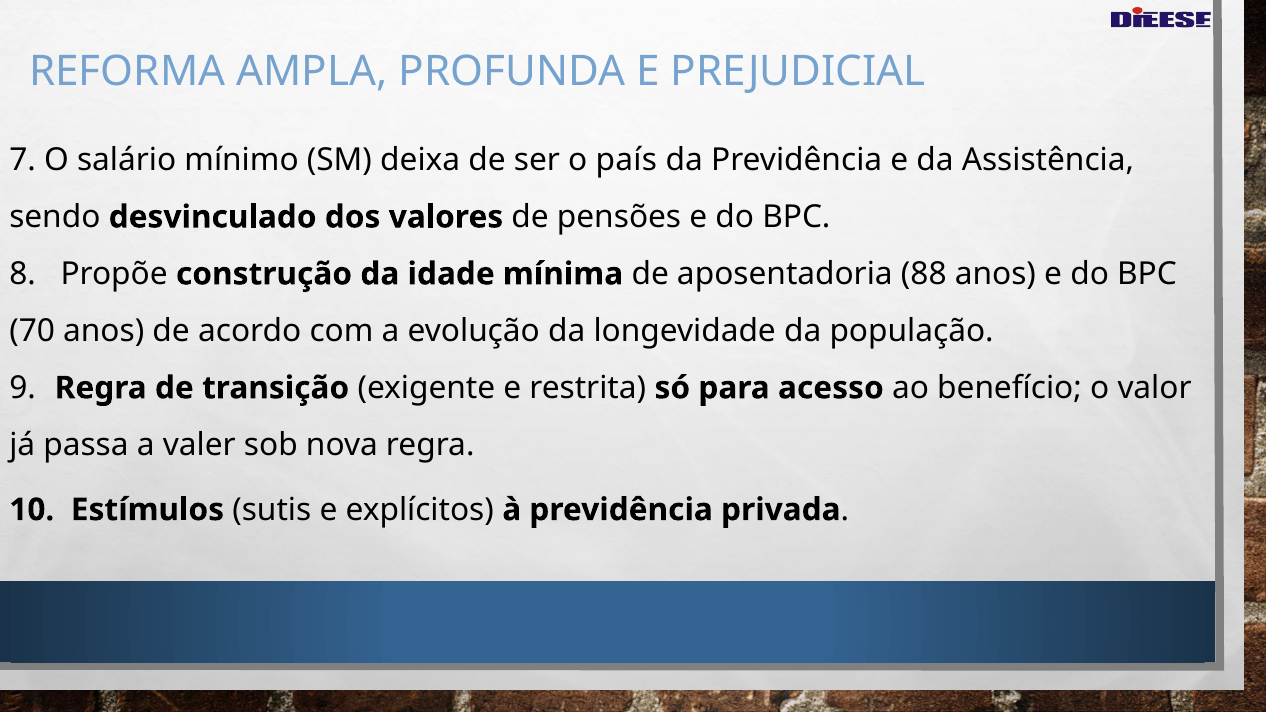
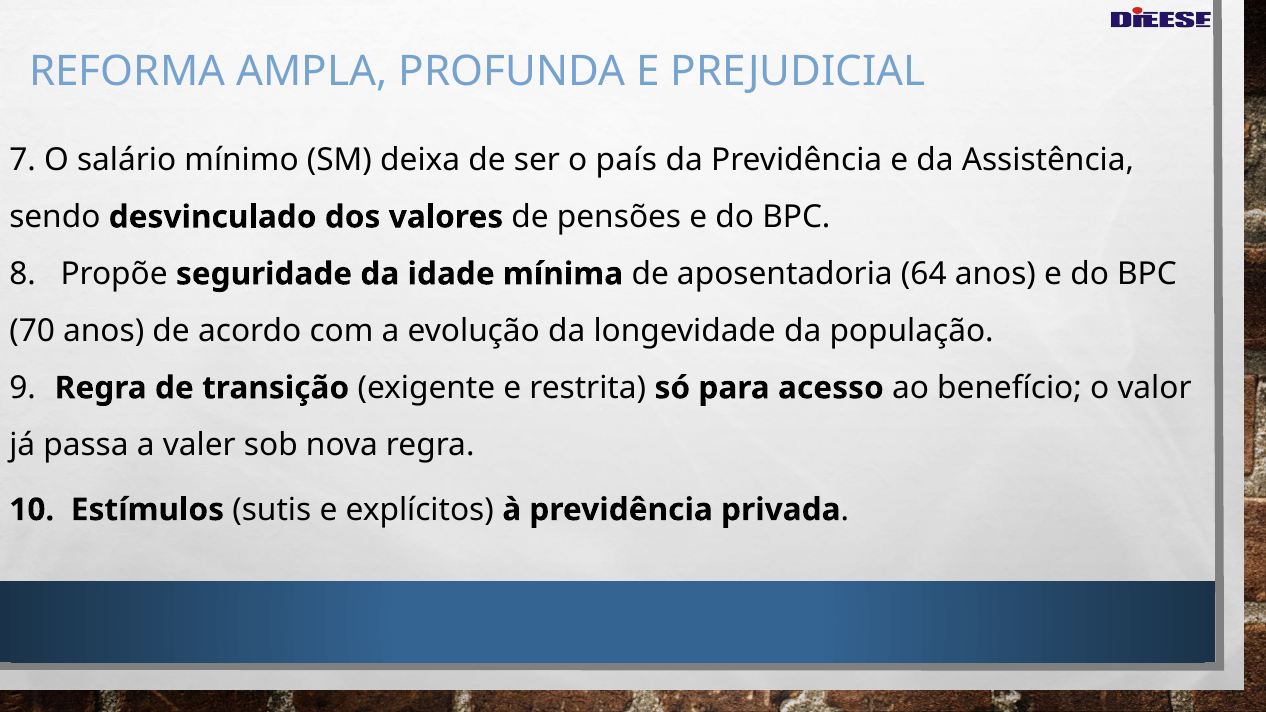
construção: construção -> seguridade (264, 274)
88: 88 -> 64 (924, 274)
